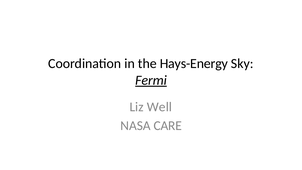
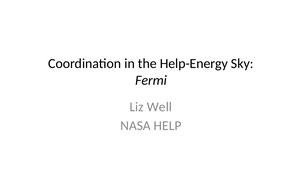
Hays-Energy: Hays-Energy -> Help-Energy (194, 64)
Fermi underline: present -> none (151, 80)
CARE: CARE -> HELP (168, 126)
